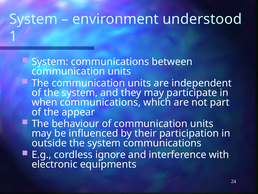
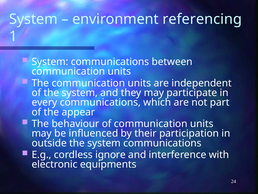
understood: understood -> referencing (202, 19)
when: when -> every (44, 102)
